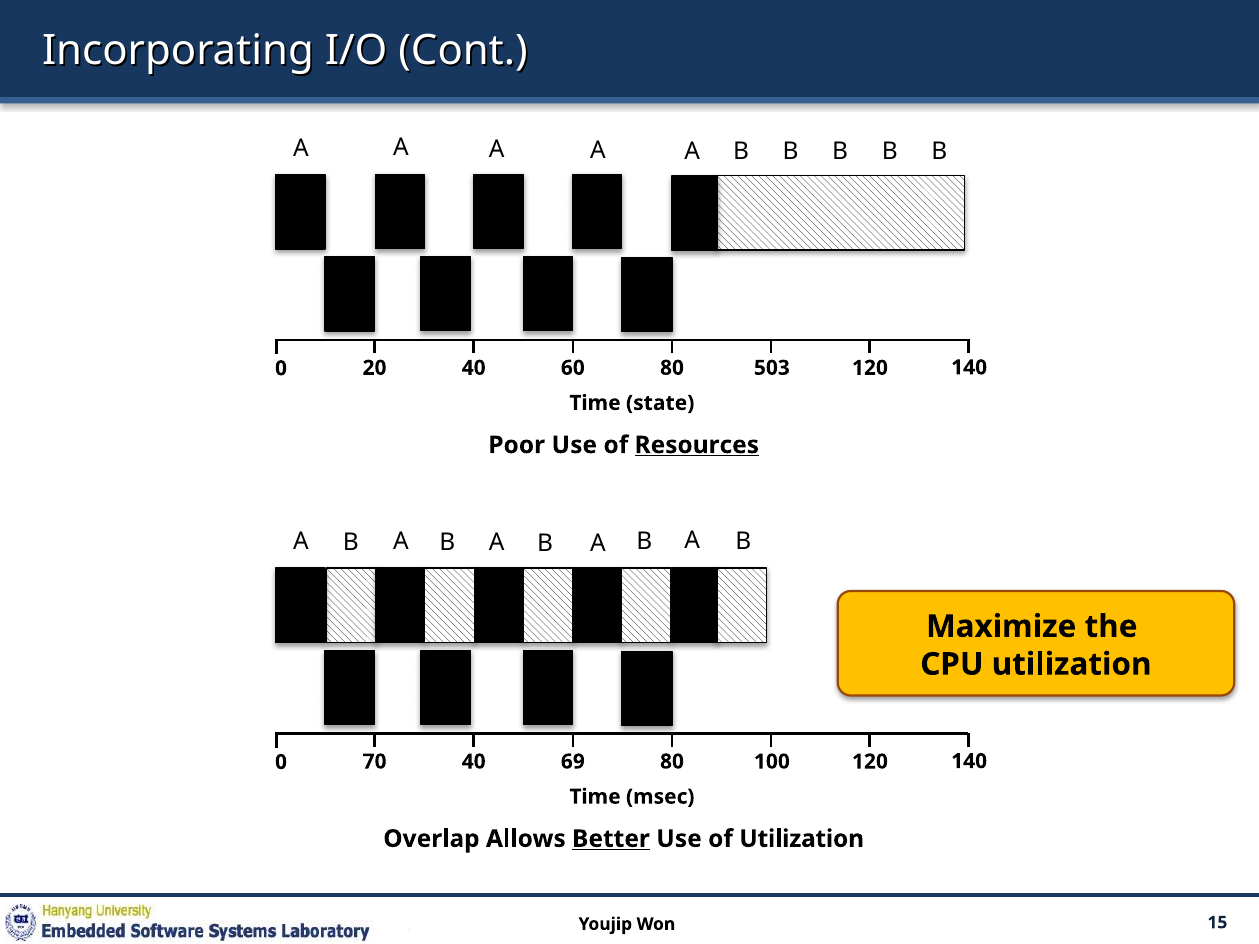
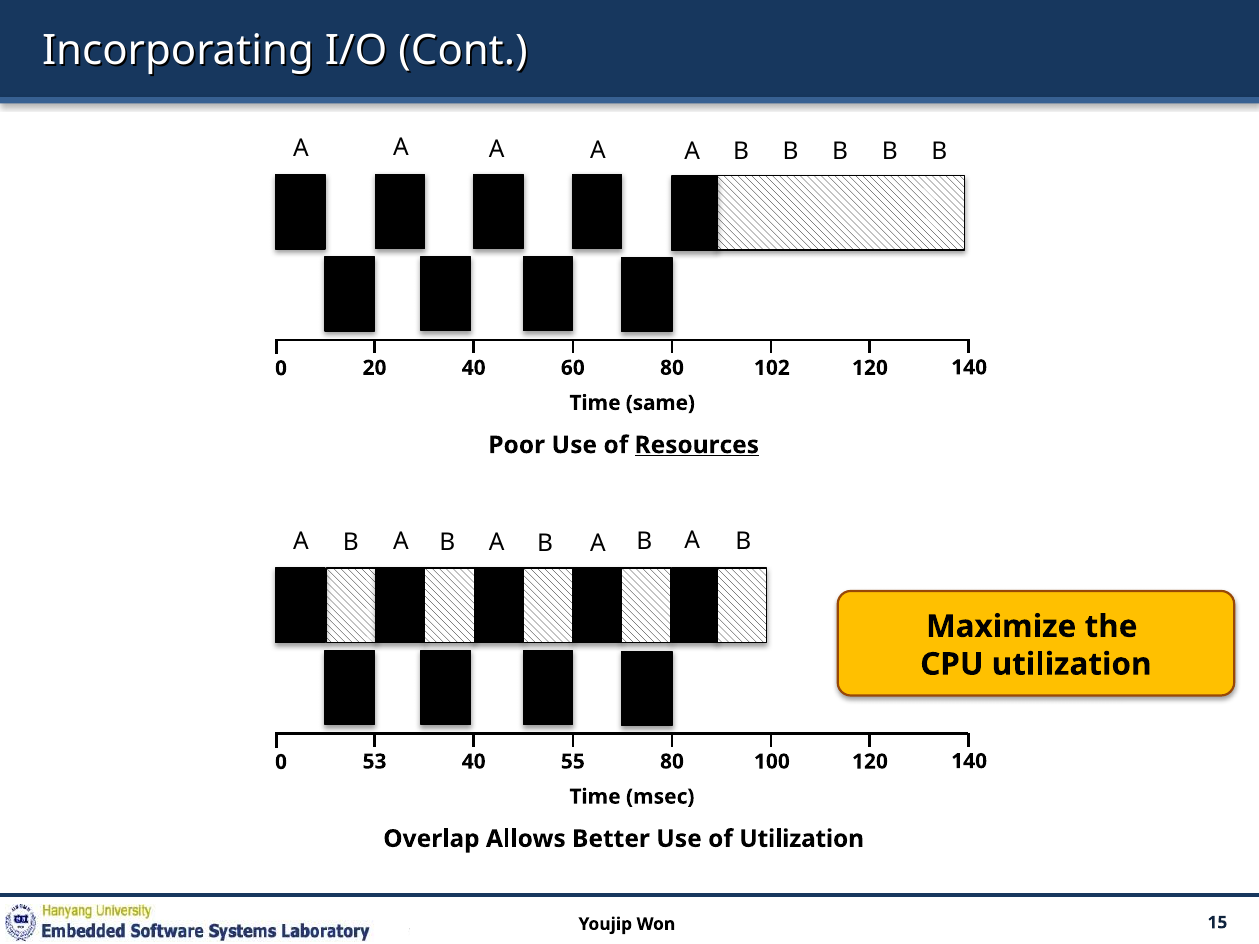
503: 503 -> 102 (772, 368)
state: state -> same (660, 403)
70: 70 -> 53 (375, 762)
69: 69 -> 55 (573, 762)
Better underline: present -> none (611, 839)
